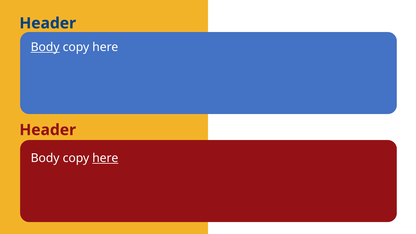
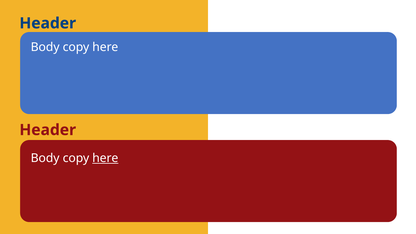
Body underline: present -> none (45, 47)
